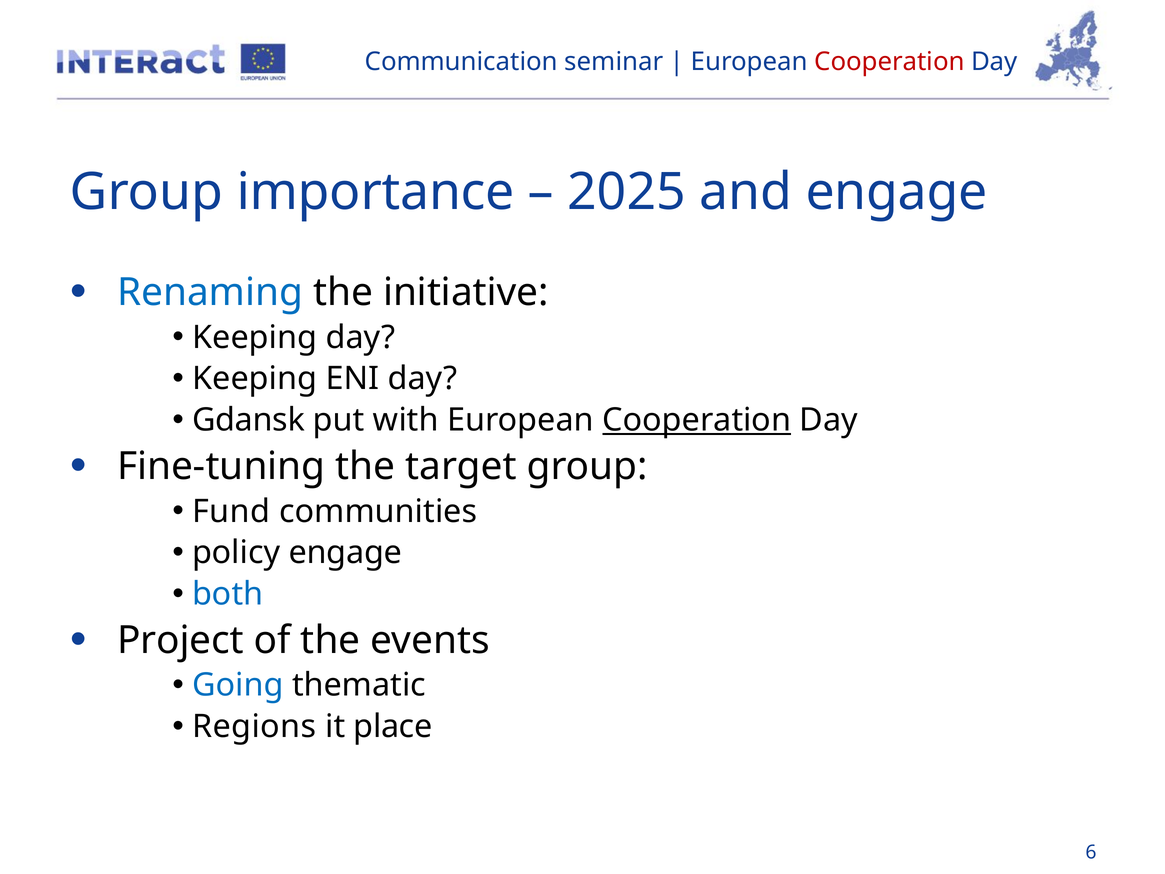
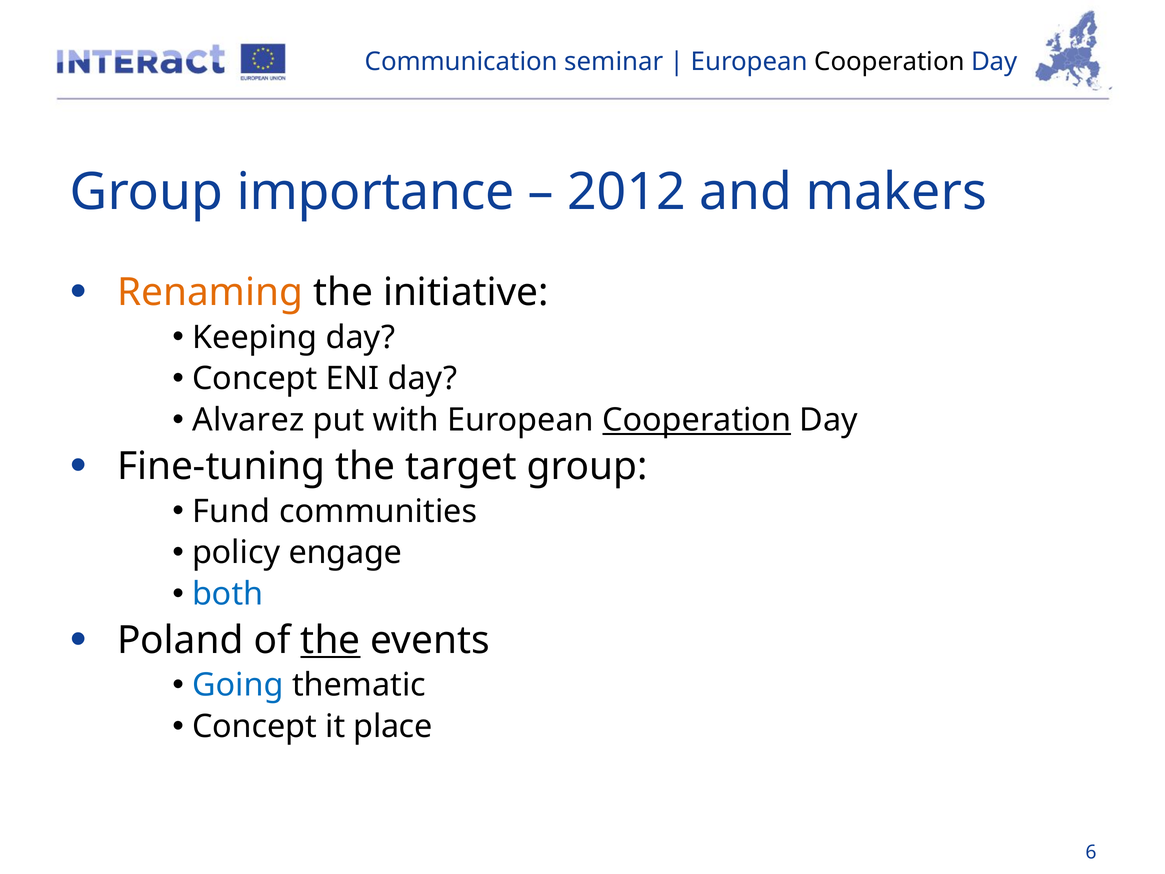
Cooperation colour: red -> black (890, 62)
2025: 2025 -> 2012 (627, 192)
and engage: engage -> makers (896, 192)
Renaming colour: blue -> orange (210, 292)
Keeping: Keeping -> Concept (255, 379)
Gdansk: Gdansk -> Alvarez (248, 420)
Project: Project -> Poland (180, 640)
the underline: none -> present (330, 640)
Regions: Regions -> Concept (254, 727)
